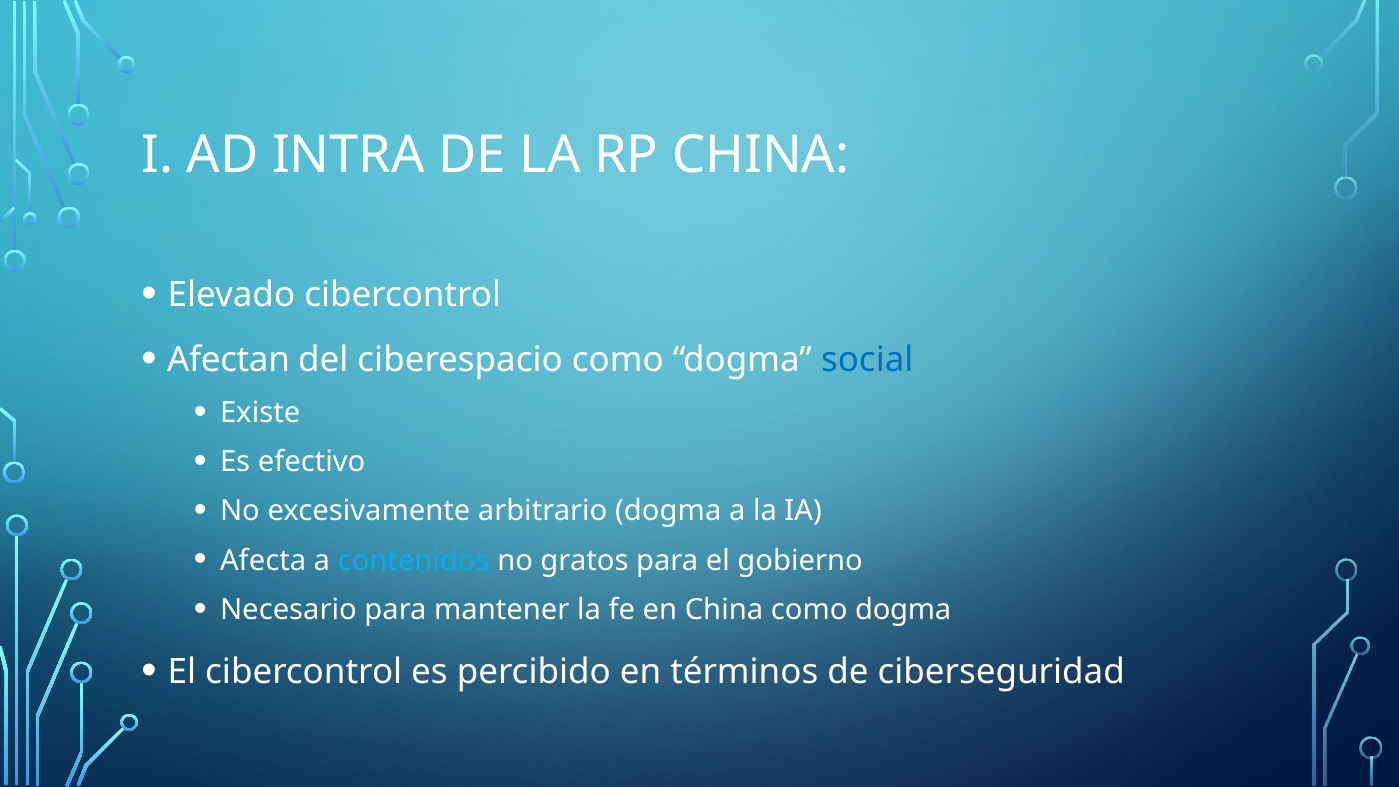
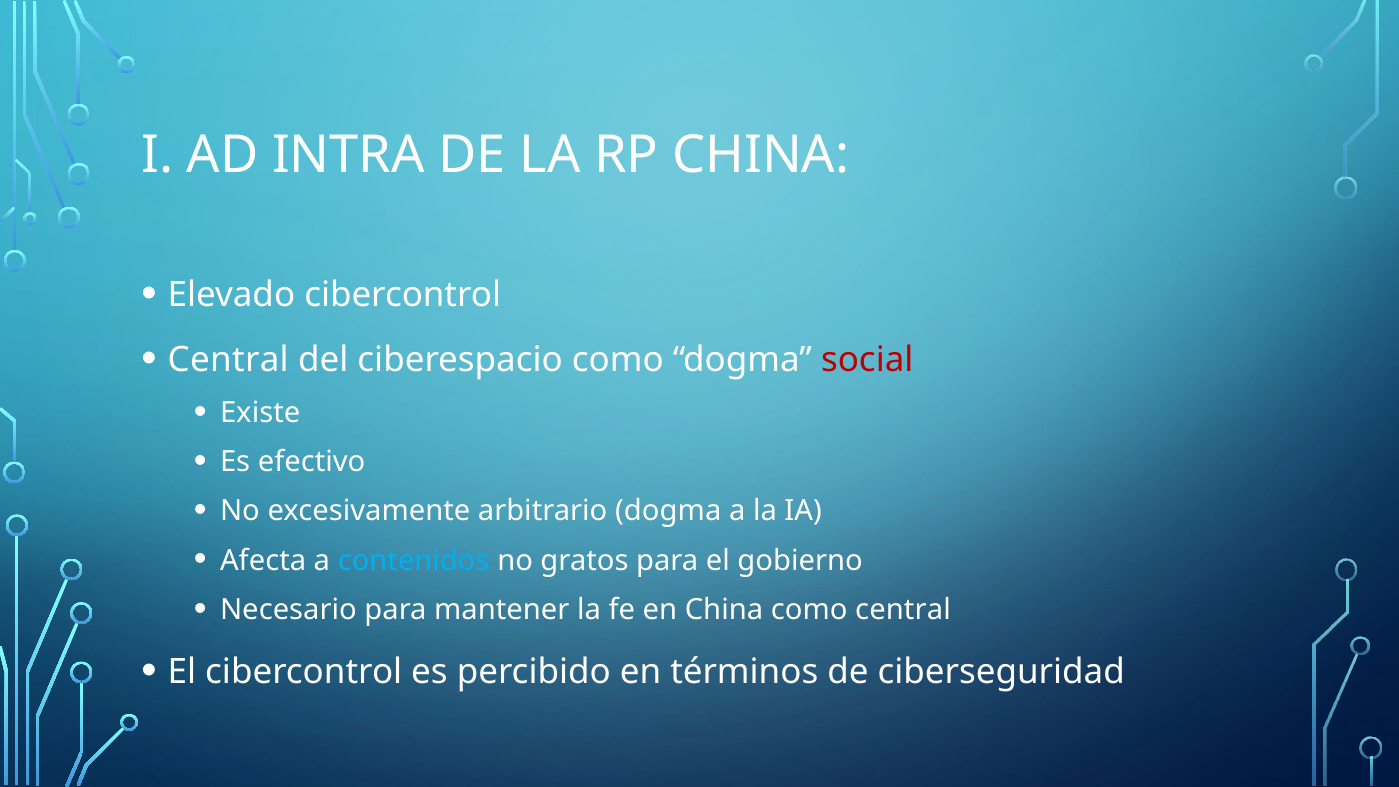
Afectan: Afectan -> Central (228, 360)
social colour: blue -> red (867, 360)
China como dogma: dogma -> central (903, 610)
